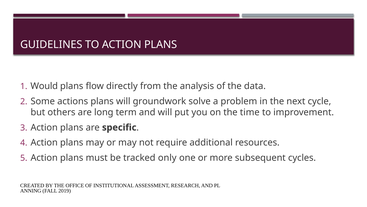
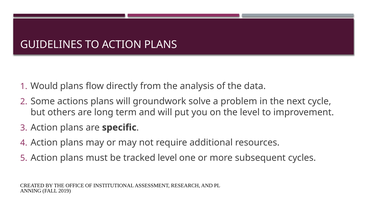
the time: time -> level (250, 112)
tracked only: only -> level (167, 157)
